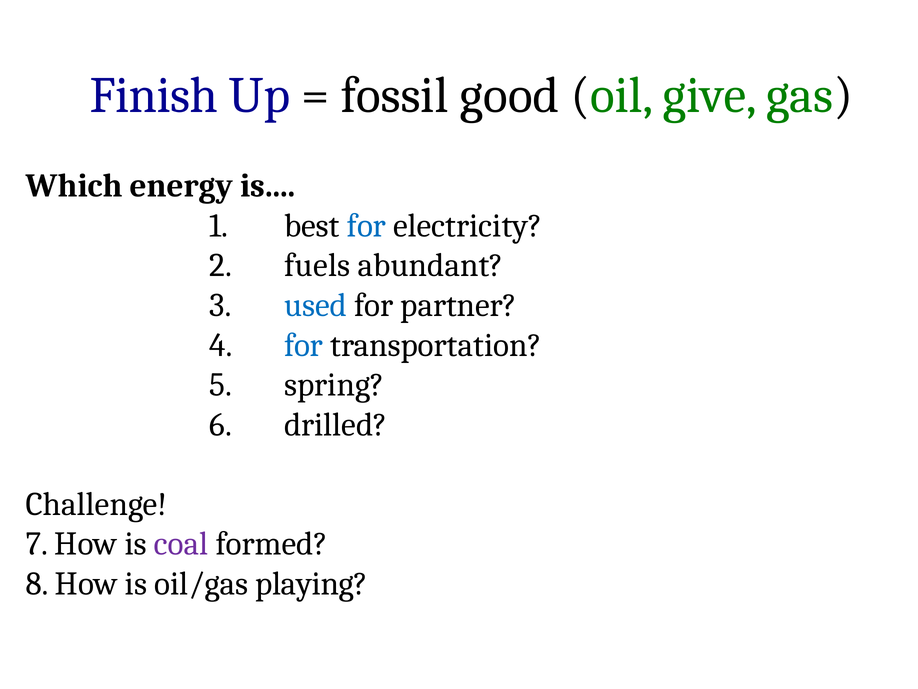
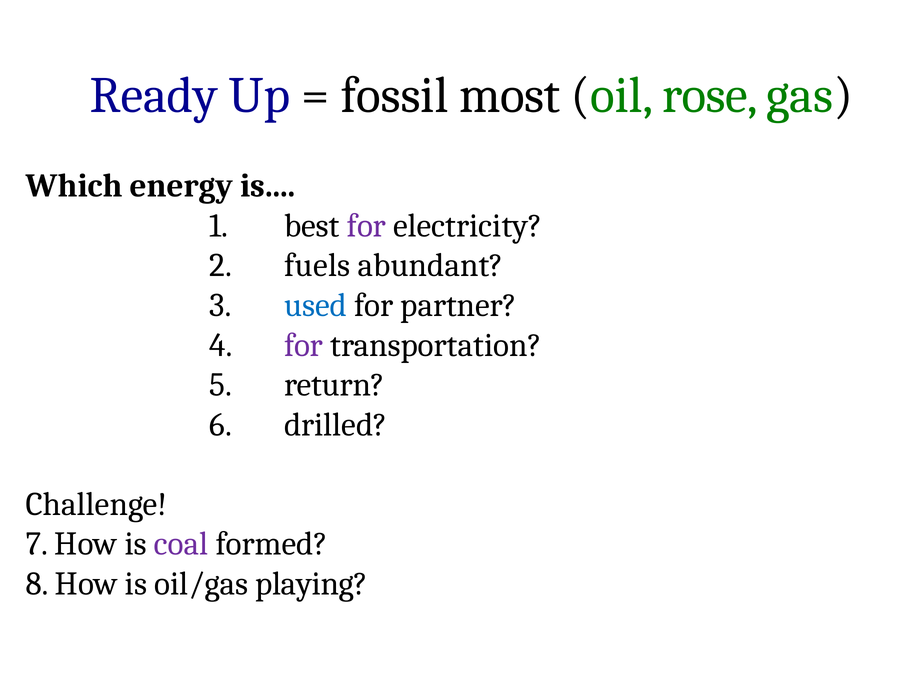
Finish: Finish -> Ready (154, 95)
good: good -> most (510, 95)
give: give -> rose (710, 95)
for colour: blue -> purple (366, 226)
for colour: blue -> purple (304, 345)
spring: spring -> return (334, 385)
